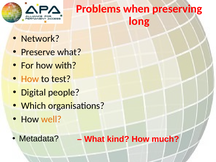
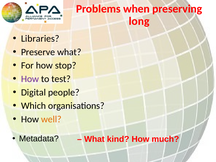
Network: Network -> Libraries (40, 39)
with: with -> stop (66, 65)
How colour: orange -> purple (30, 79)
